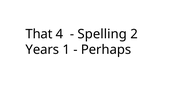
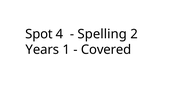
That: That -> Spot (39, 34)
Perhaps: Perhaps -> Covered (106, 50)
